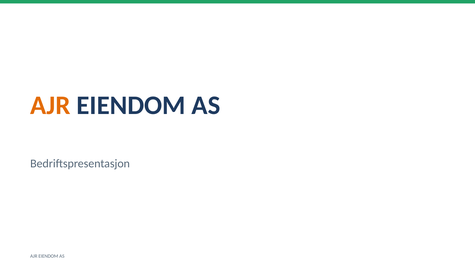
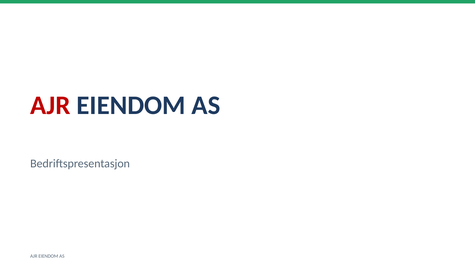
AJR colour: orange -> red (50, 105)
